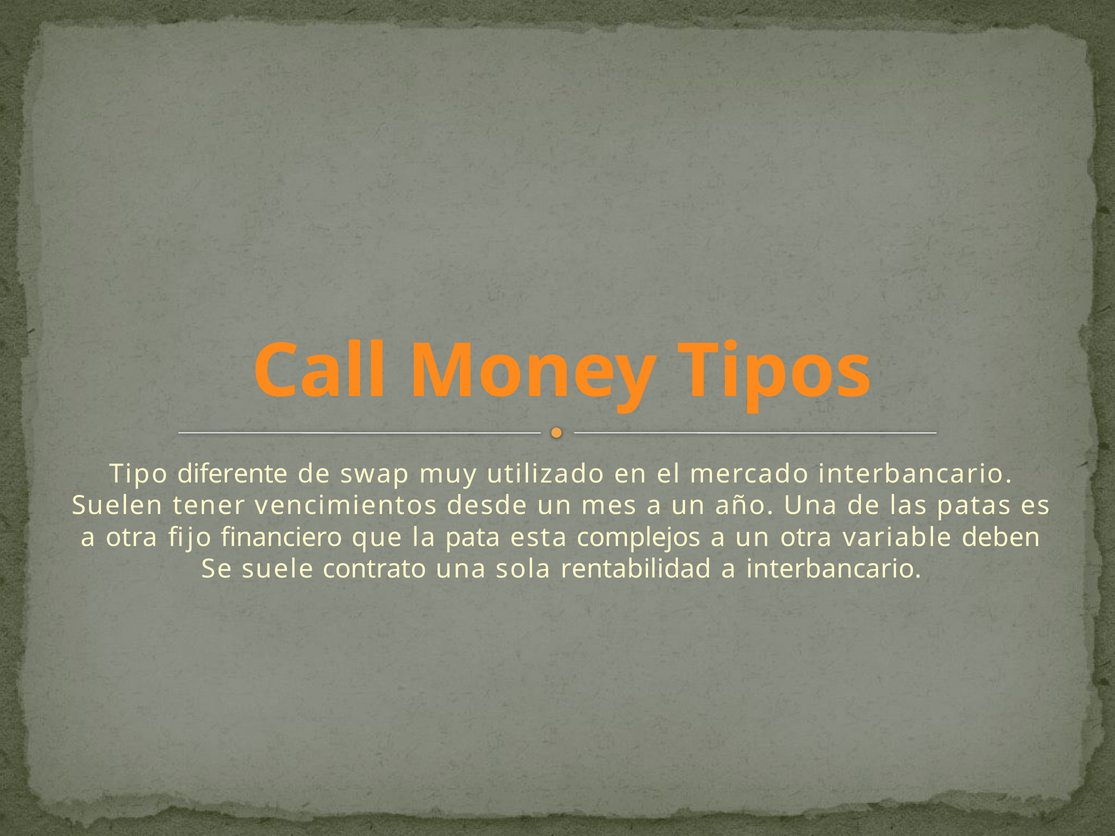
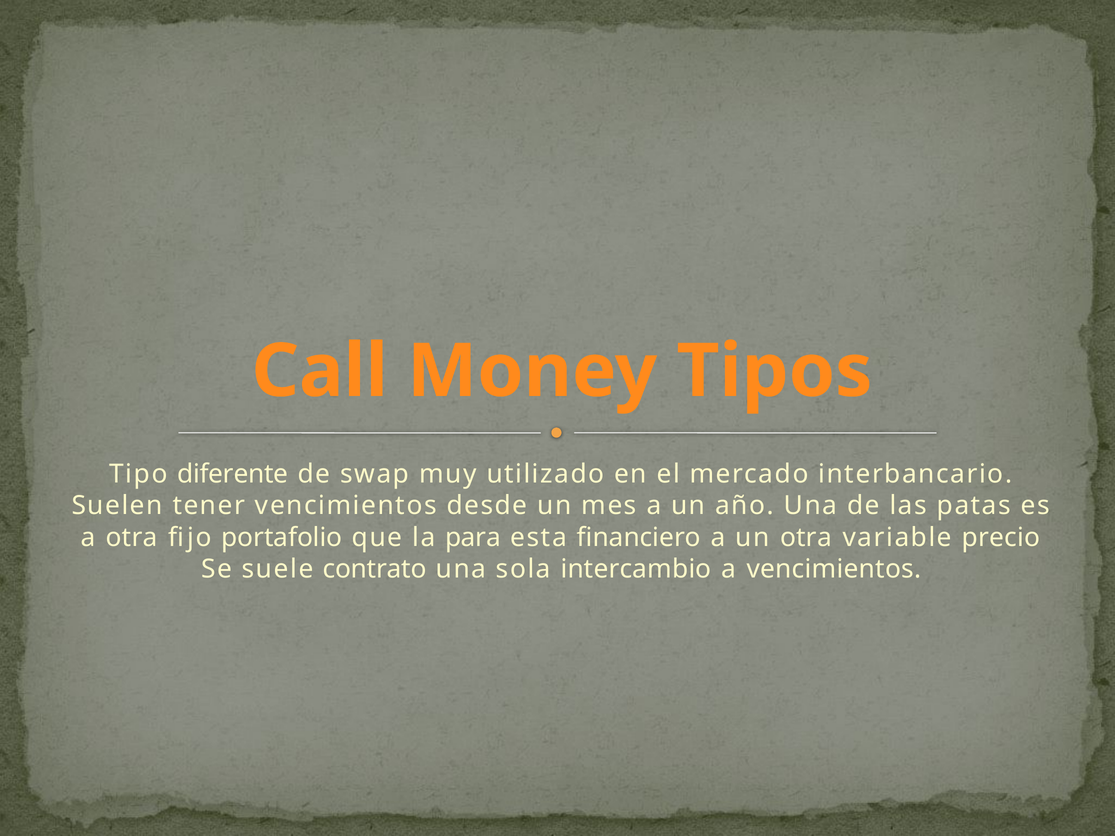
financiero: financiero -> portafolio (282, 537)
pata: pata -> para (473, 537)
complejos: complejos -> financiero (639, 537)
deben: deben -> precio (1001, 537)
rentabilidad: rentabilidad -> intercambio (636, 569)
a interbancario: interbancario -> vencimientos (834, 569)
